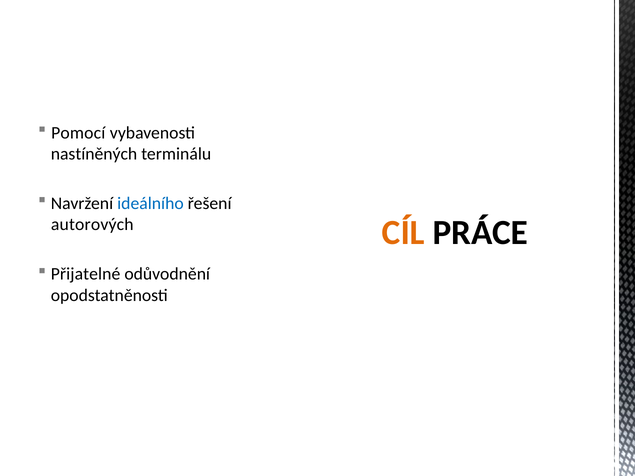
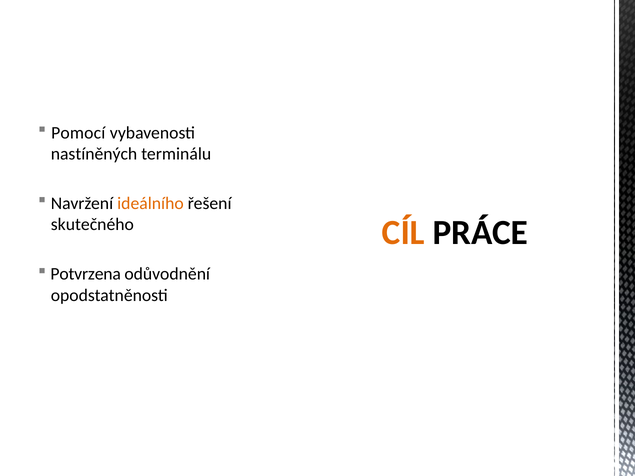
ideálního colour: blue -> orange (150, 204)
autorových: autorových -> skutečného (92, 225)
Přijatelné: Přijatelné -> Potvrzena (86, 274)
